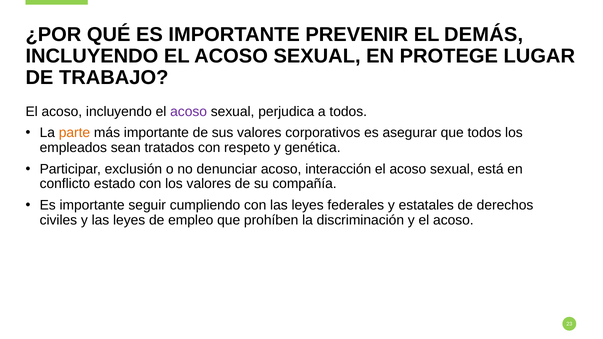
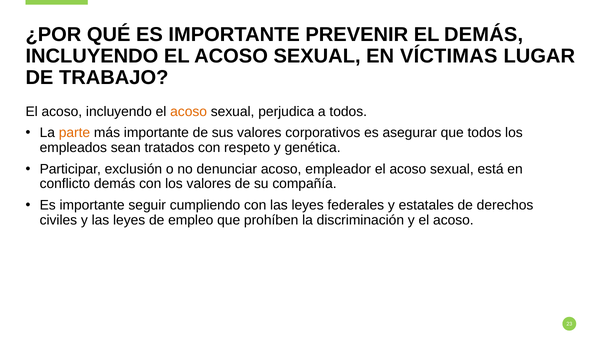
PROTEGE: PROTEGE -> VÍCTIMAS (449, 56)
acoso colour: purple -> orange (189, 112)
interacción: interacción -> empleador (338, 169)
conflicto estado: estado -> demás (115, 184)
